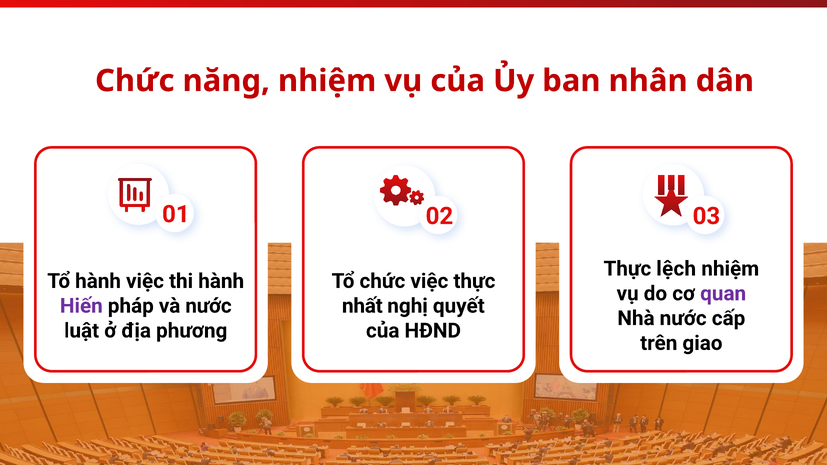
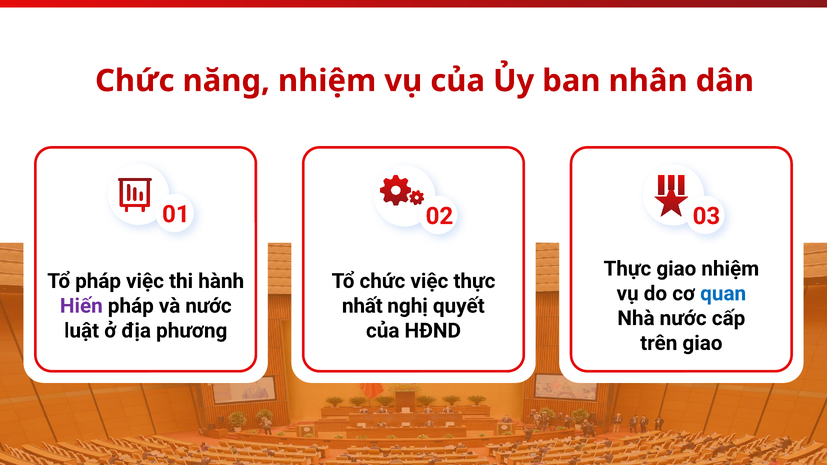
Thực lệch: lệch -> giao (676, 269)
Tổ hành: hành -> pháp (98, 281)
quan colour: purple -> blue (723, 294)
